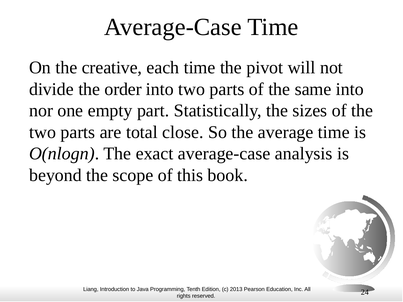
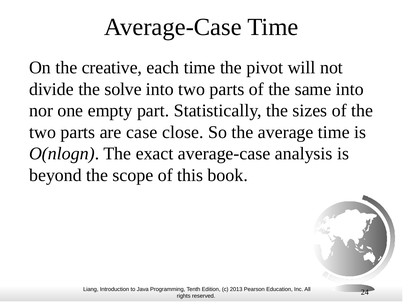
order: order -> solve (123, 89)
total: total -> case (142, 132)
